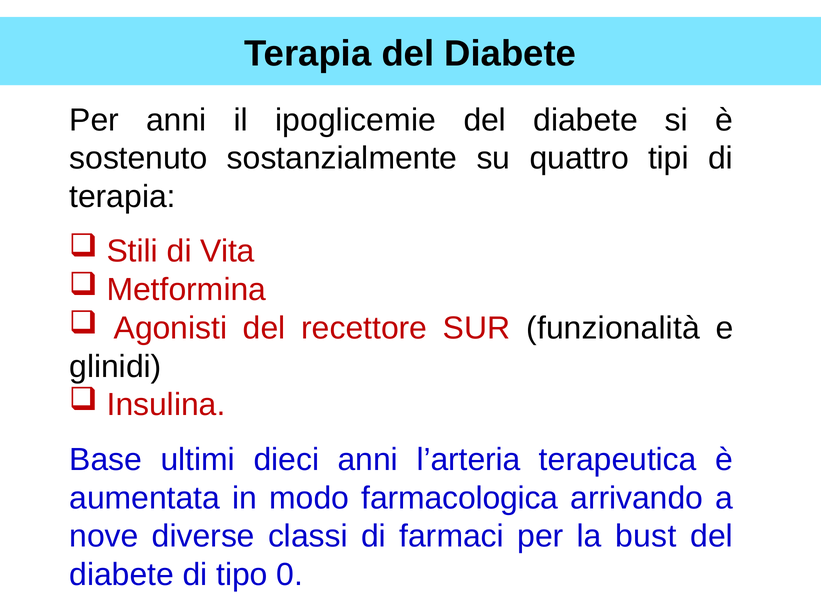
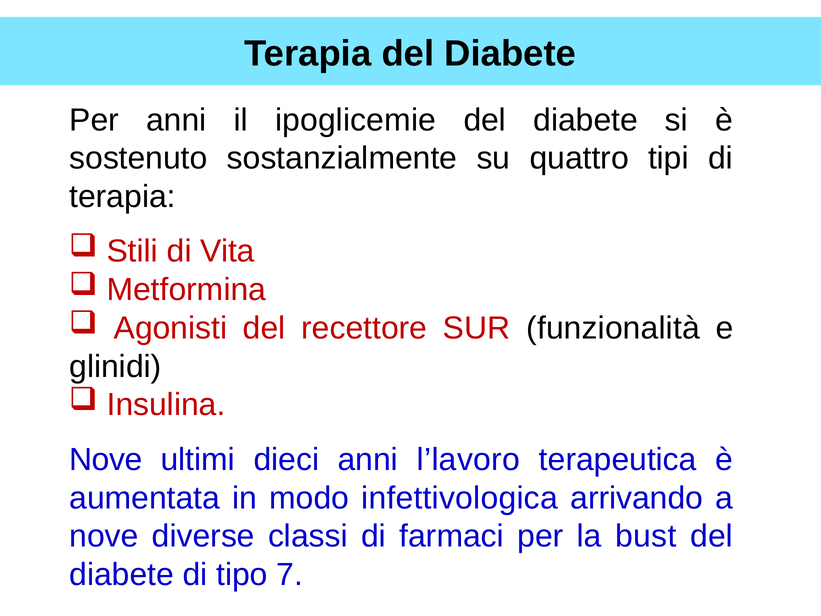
Base: Base -> Nove (106, 459)
l’arteria: l’arteria -> l’lavoro (468, 459)
farmacologica: farmacologica -> infettivologica (460, 498)
0: 0 -> 7 (290, 574)
